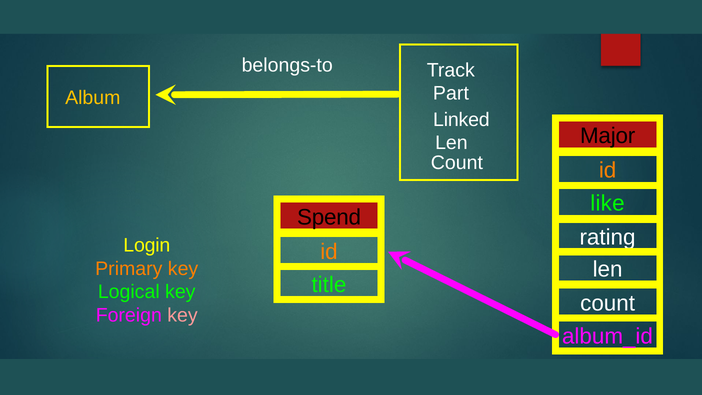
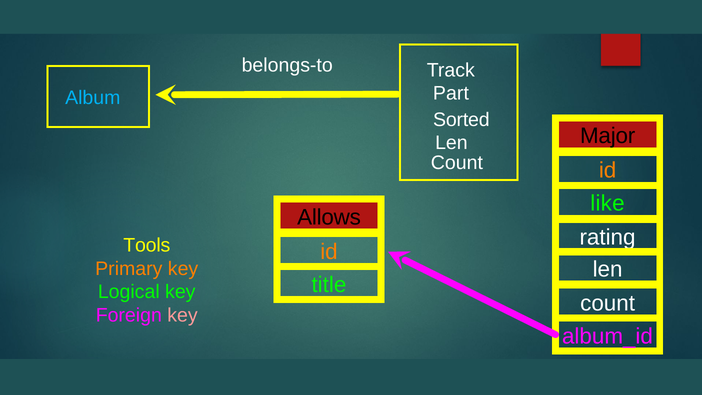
Album colour: yellow -> light blue (93, 98)
Linked: Linked -> Sorted (461, 120)
Spend: Spend -> Allows (329, 217)
Login: Login -> Tools (147, 245)
